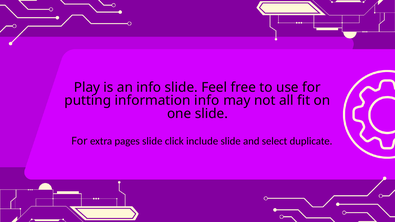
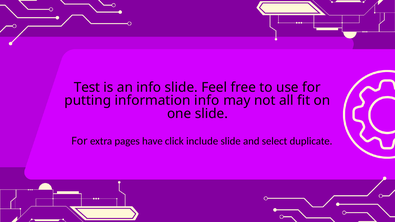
Play: Play -> Test (87, 87)
pages slide: slide -> have (152, 141)
